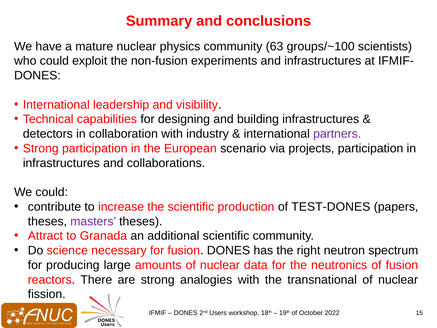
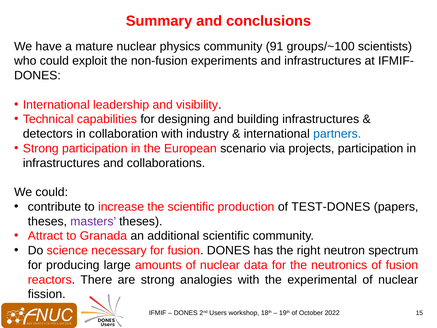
63: 63 -> 91 (275, 46)
partners colour: purple -> blue (337, 134)
transnational: transnational -> experimental (322, 279)
